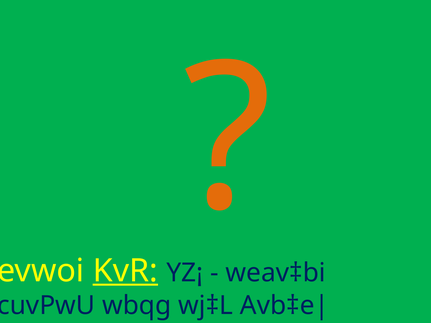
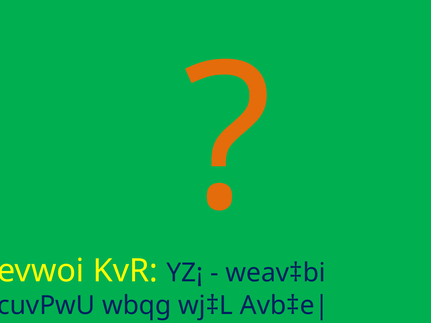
KvR underline: present -> none (125, 271)
